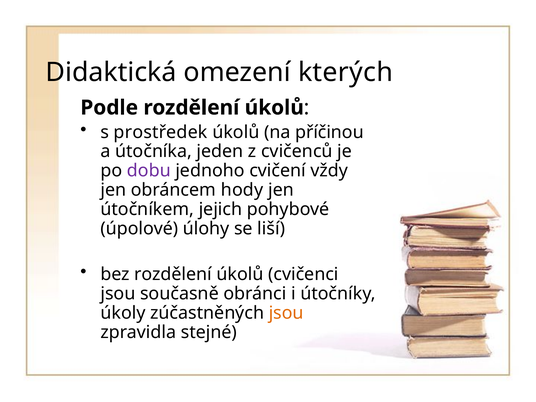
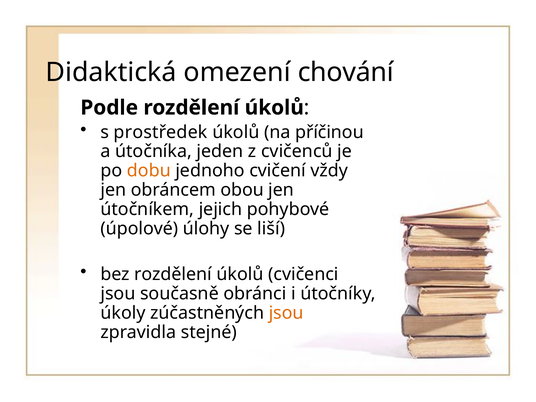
kterých: kterých -> chování (346, 72)
dobu colour: purple -> orange (149, 171)
hody: hody -> obou (242, 190)
